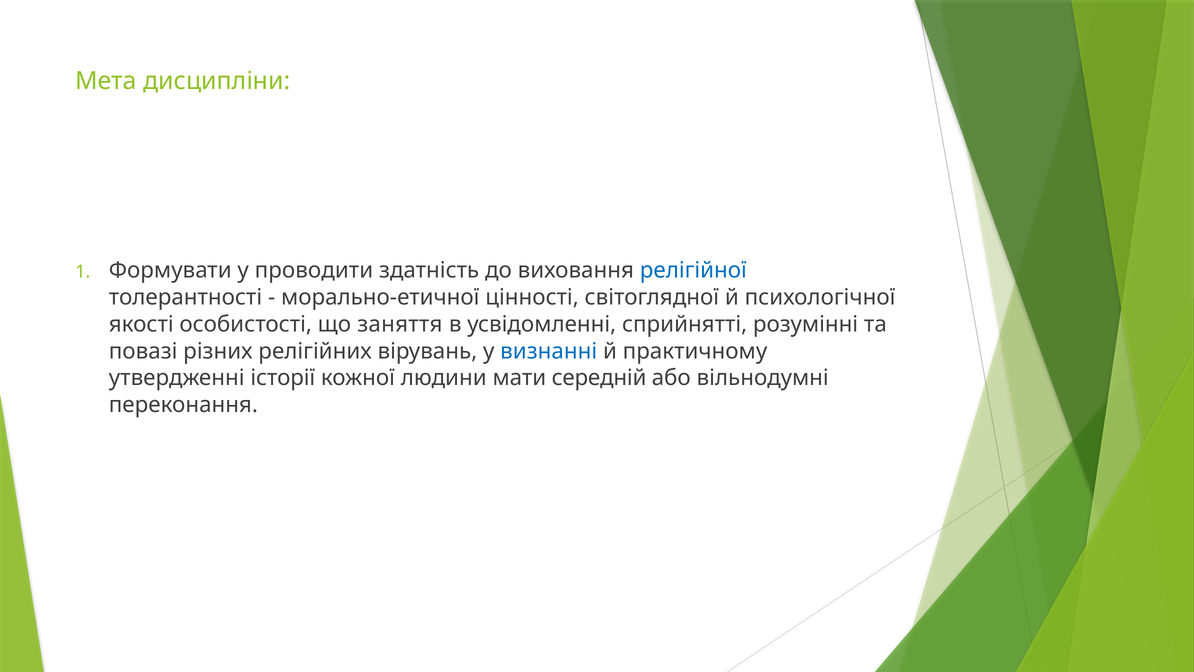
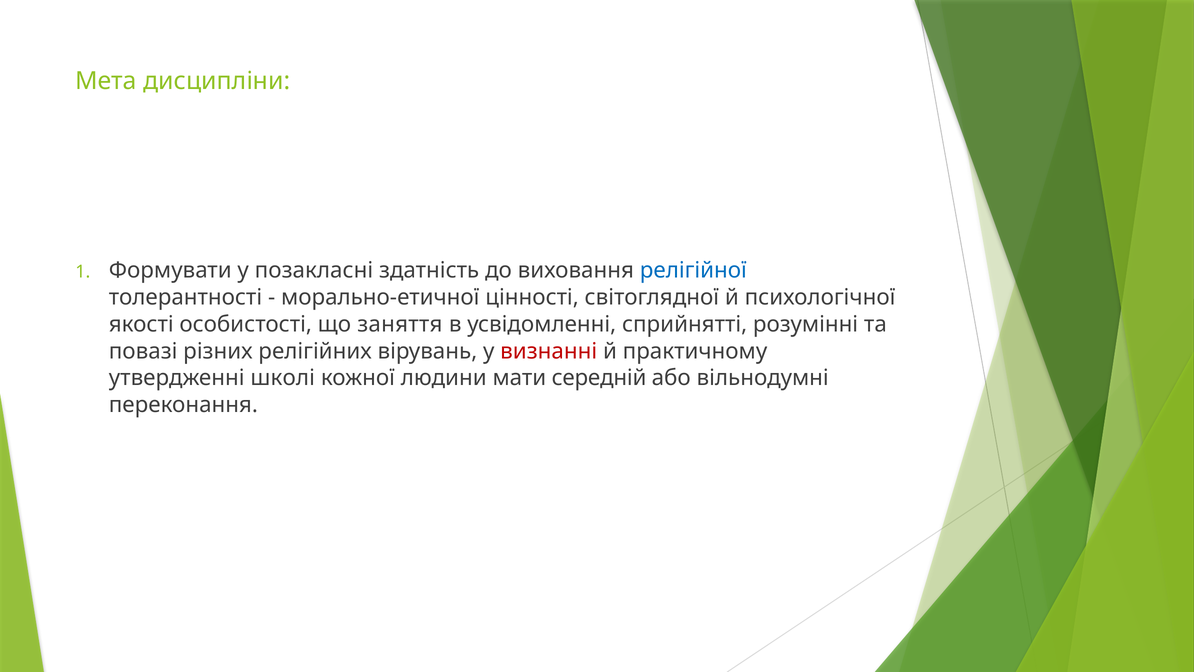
проводити: проводити -> позакласні (314, 270)
визнанні colour: blue -> red (549, 351)
історії: історії -> школі (283, 378)
